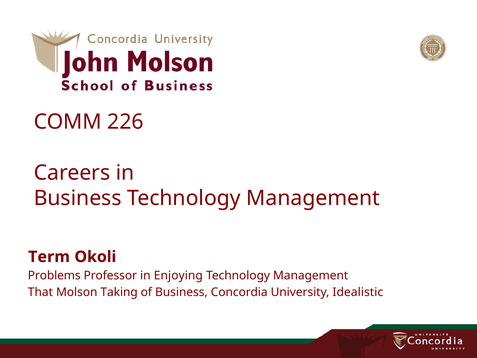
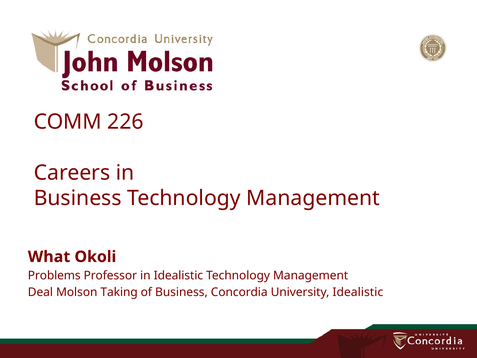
Term: Term -> What (49, 257)
in Enjoying: Enjoying -> Idealistic (178, 275)
That: That -> Deal (40, 292)
